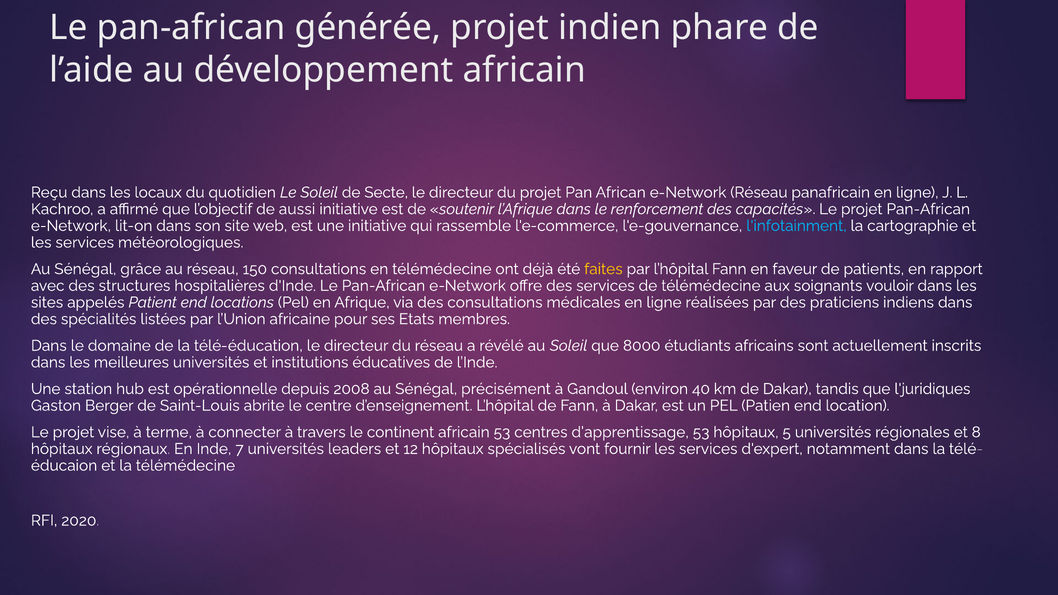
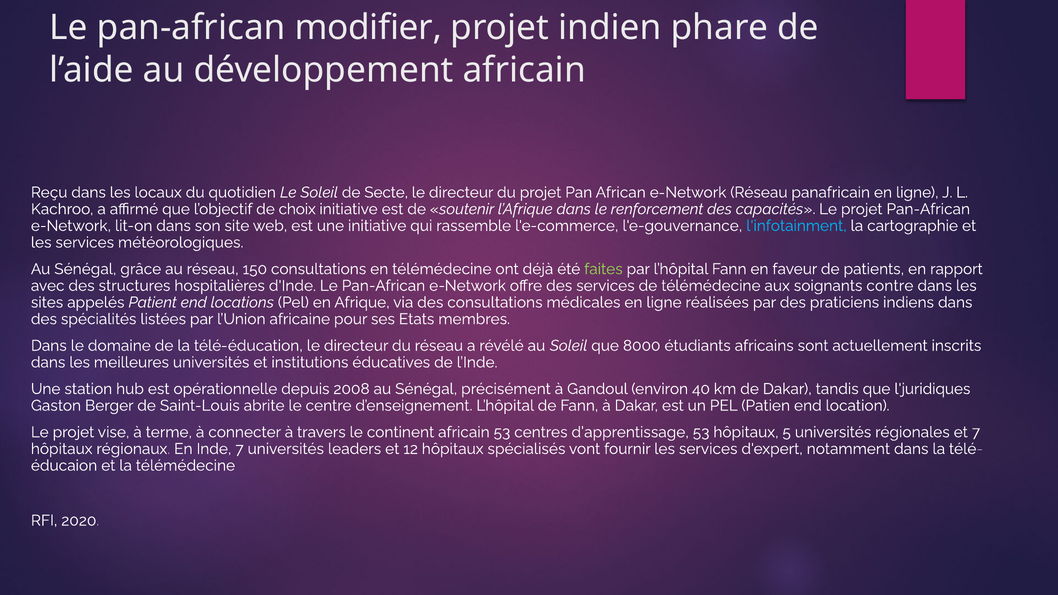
générée: générée -> modifier (368, 28)
aussi: aussi -> choix (297, 209)
faites colour: yellow -> light green (603, 269)
vouloir: vouloir -> contre (890, 286)
et 8: 8 -> 7 (976, 432)
